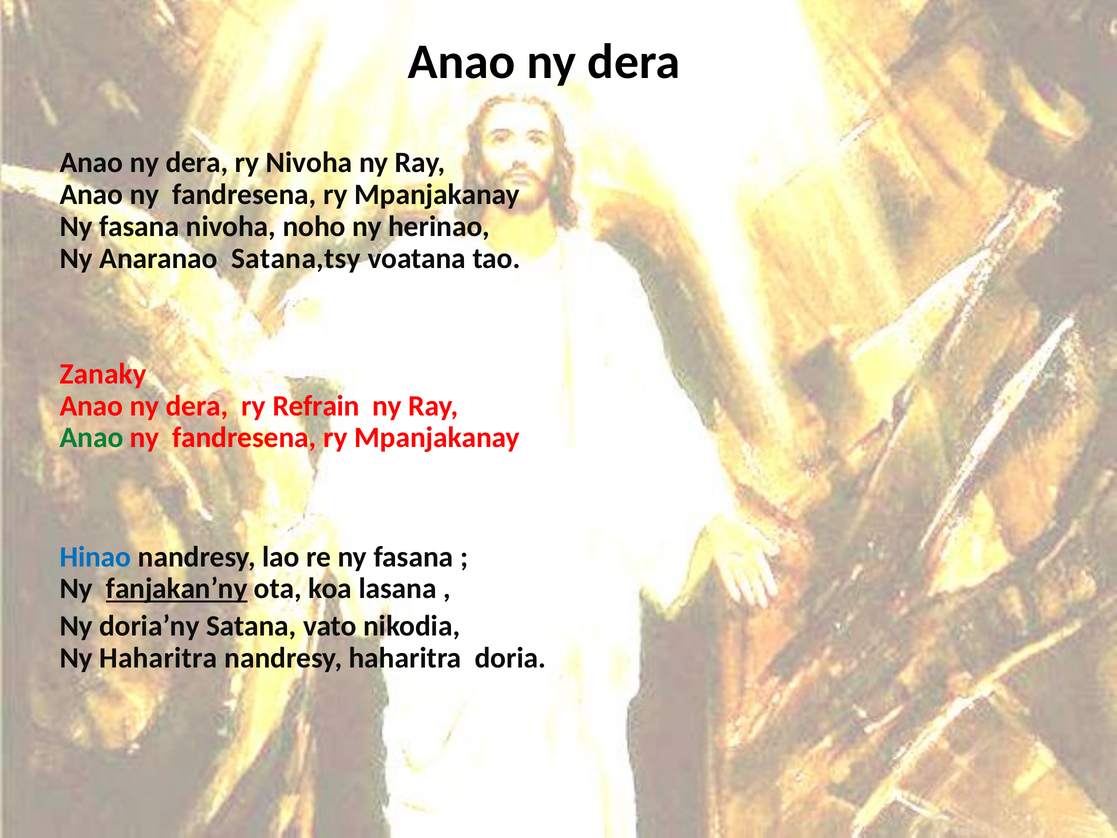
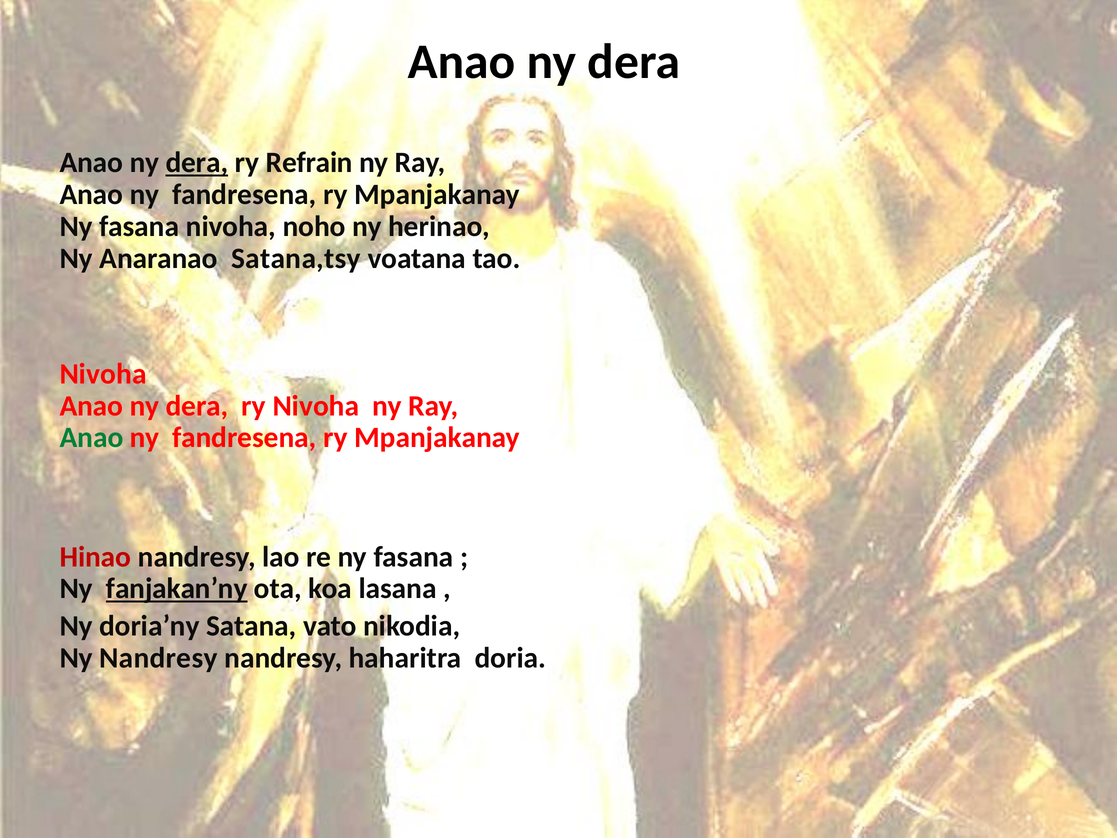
dera underline: none -> present (197, 163)
ry Nivoha: Nivoha -> Refrain (309, 163)
Zanaky: Zanaky -> Nivoha (103, 374)
ry Refrain: Refrain -> Nivoha (316, 406)
Hinao colour: blue -> red (95, 557)
Ny Haharitra: Haharitra -> Nandresy (158, 658)
